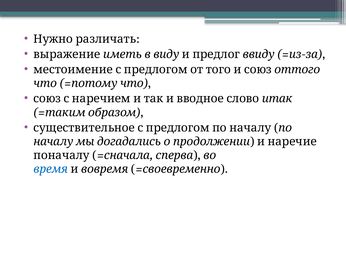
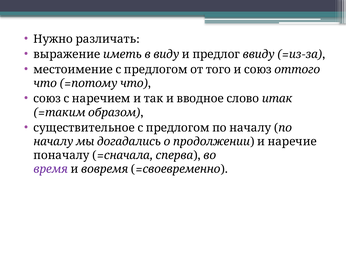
время colour: blue -> purple (51, 170)
